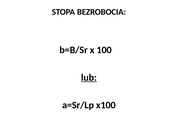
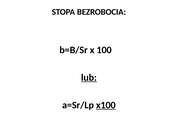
x100 underline: none -> present (106, 105)
